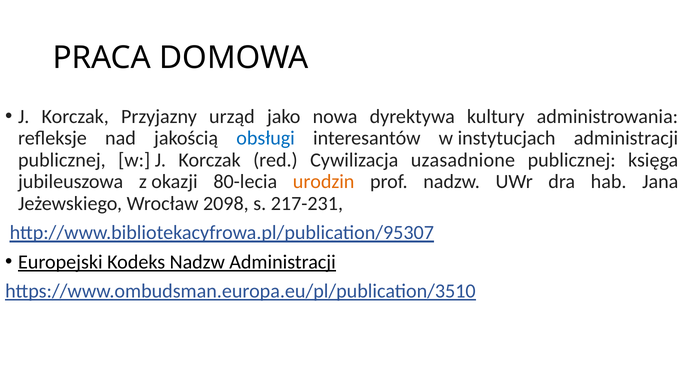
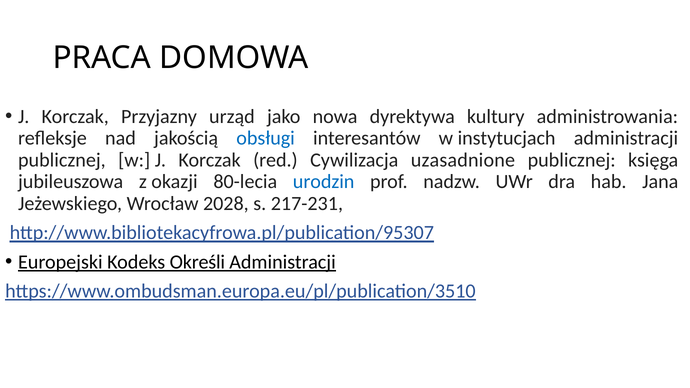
urodzin colour: orange -> blue (324, 182)
2098: 2098 -> 2028 (226, 204)
Kodeks Nadzw: Nadzw -> Określi (197, 262)
